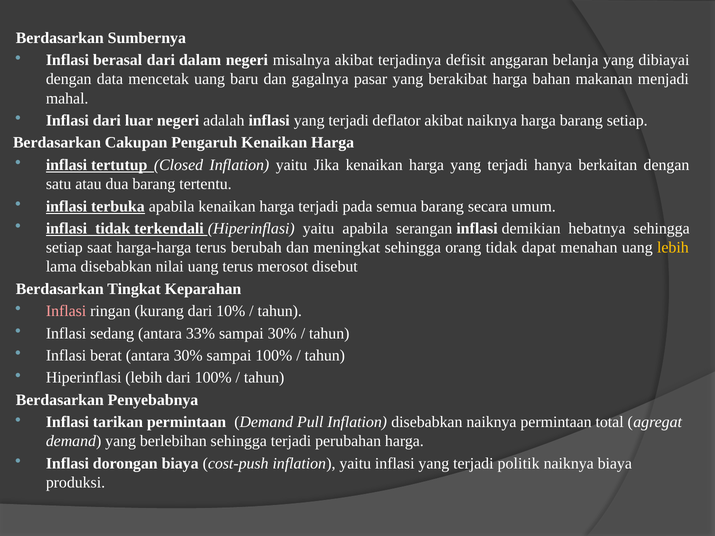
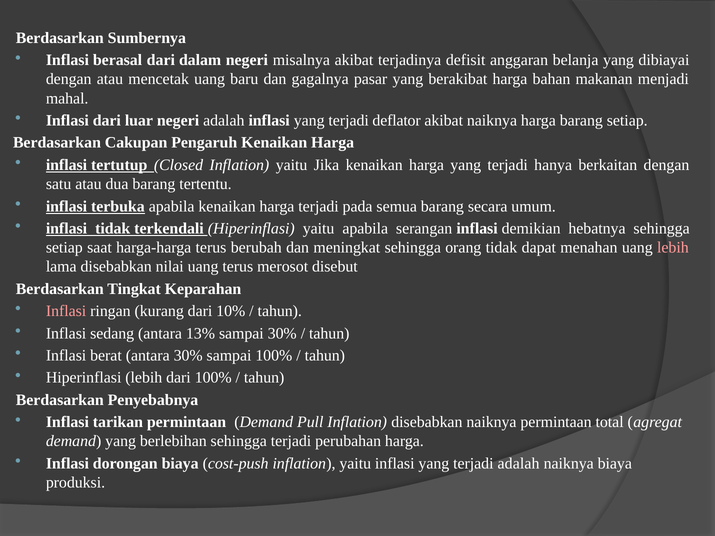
dengan data: data -> atau (110, 79)
lebih colour: yellow -> pink (673, 248)
33%: 33% -> 13% (200, 333)
terjadi politik: politik -> adalah (519, 464)
